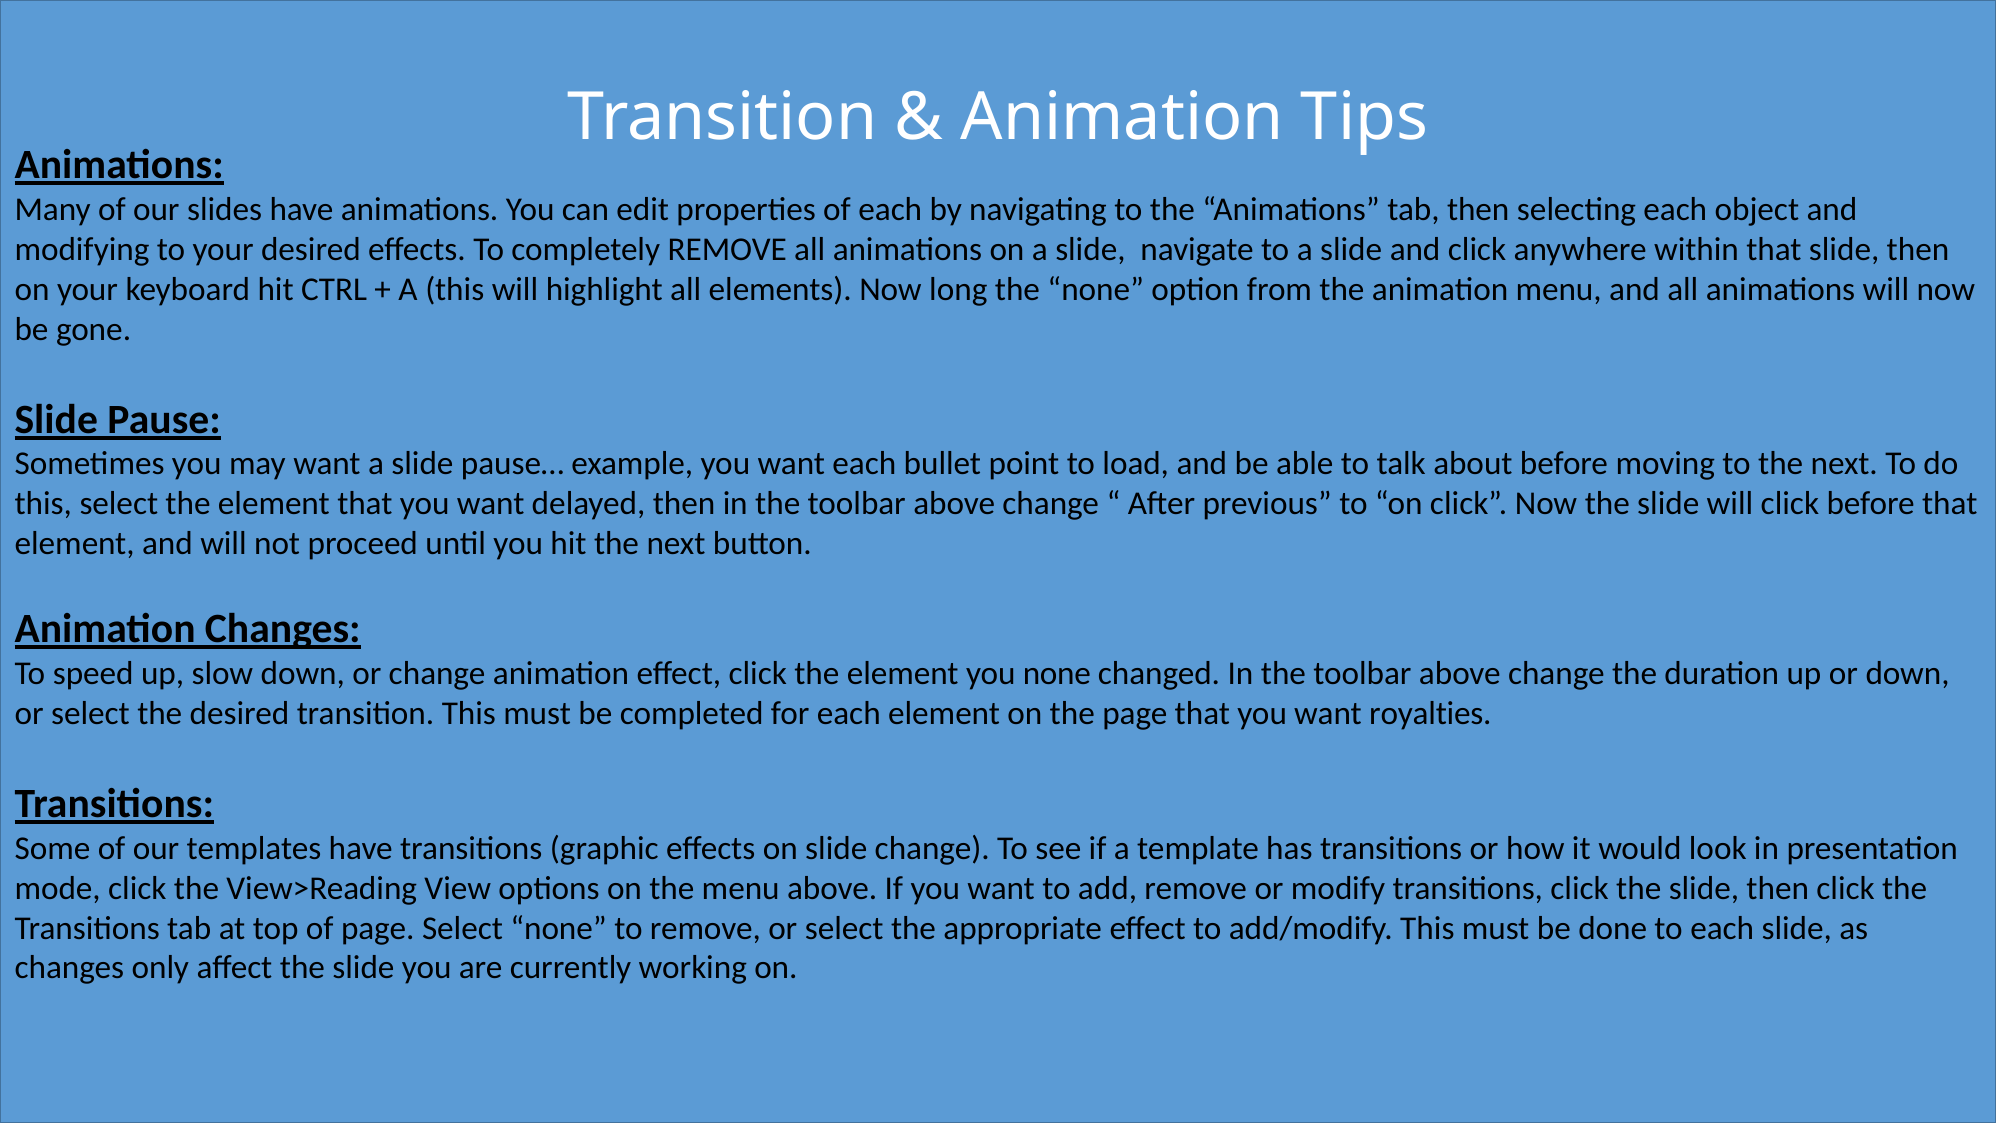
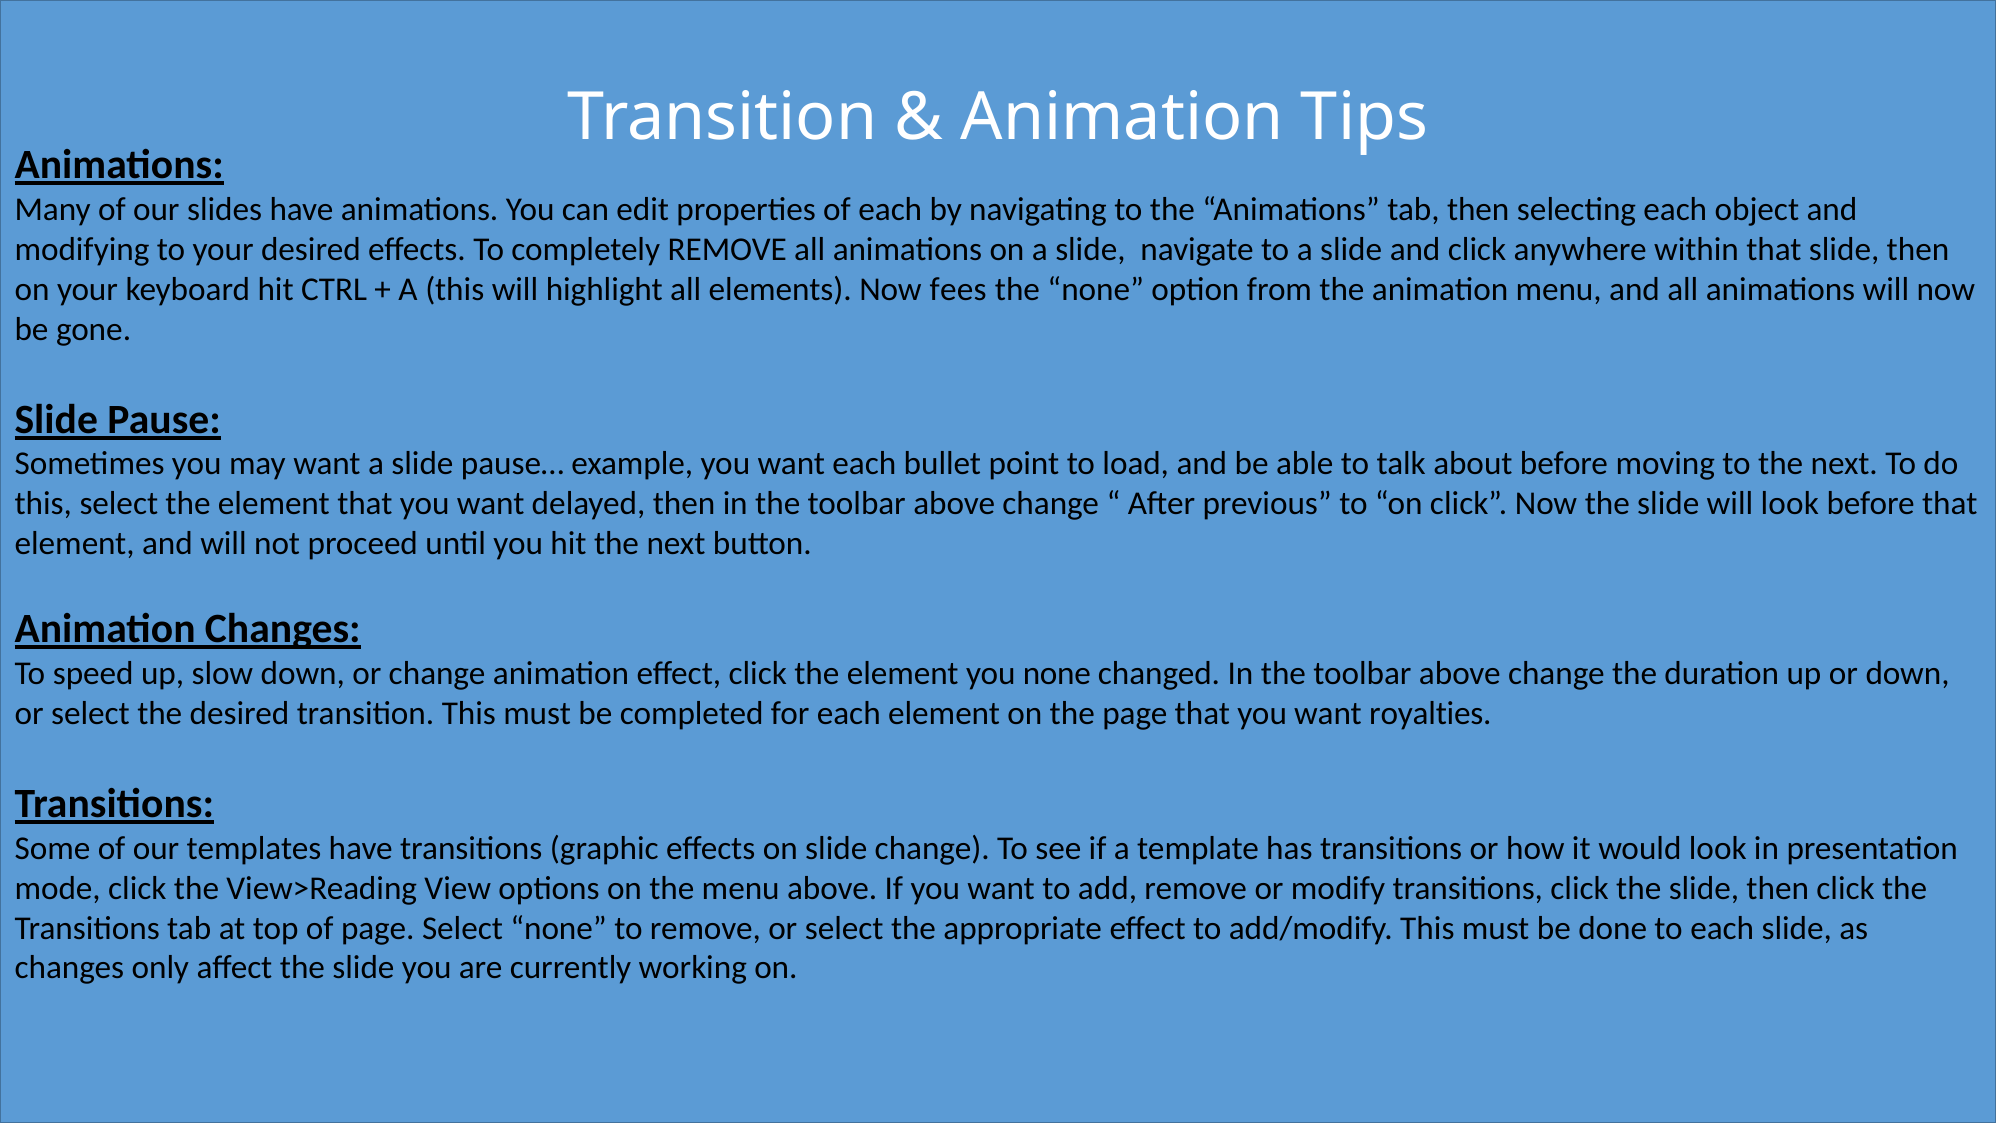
long: long -> fees (958, 289)
will click: click -> look (1790, 504)
